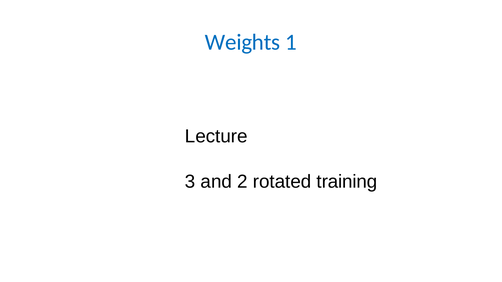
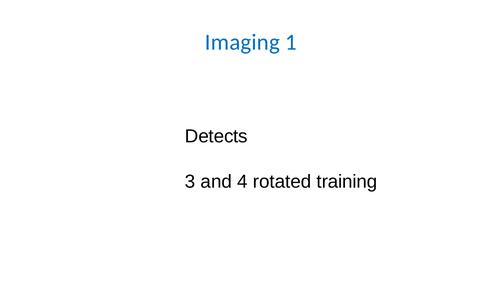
Weights: Weights -> Imaging (242, 42)
Lecture: Lecture -> Detects (216, 137)
2: 2 -> 4 (242, 182)
